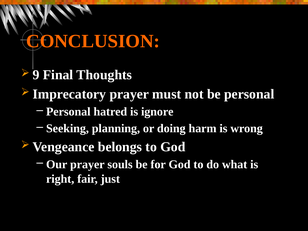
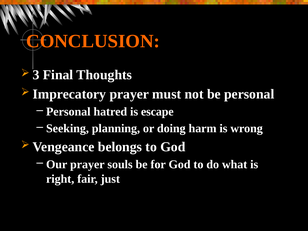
9: 9 -> 3 (36, 75)
ignore: ignore -> escape (157, 112)
